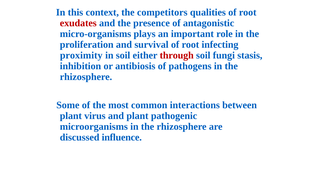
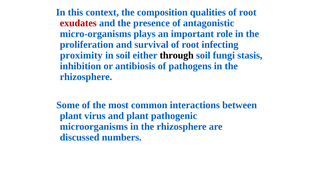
competitors: competitors -> composition (162, 12)
through colour: red -> black (177, 55)
influence: influence -> numbers (122, 137)
